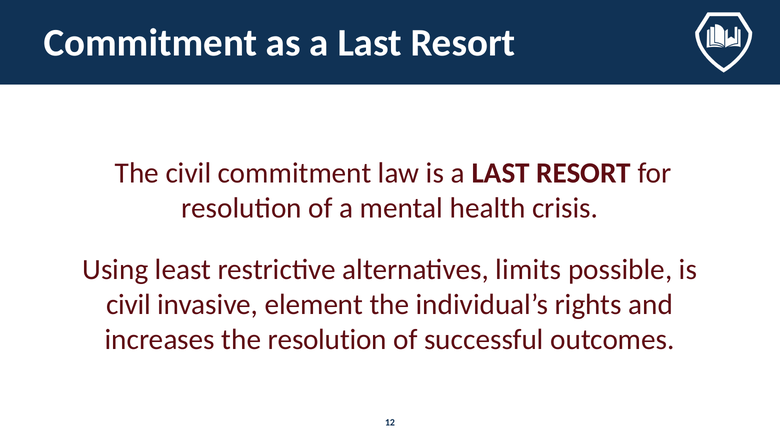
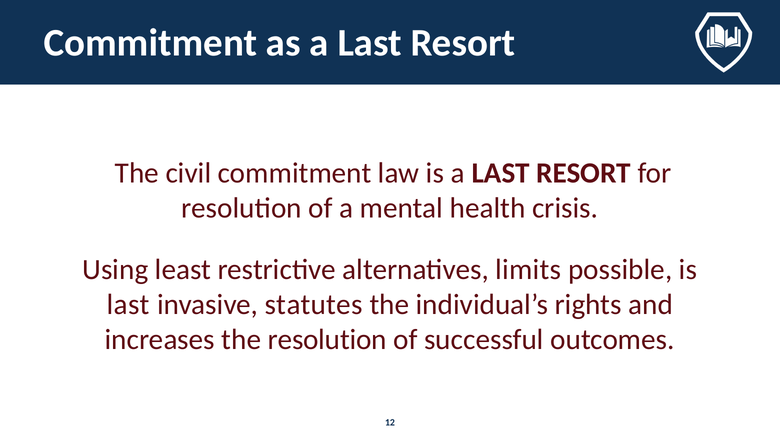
civil: civil -> last (128, 304)
element: element -> statutes (314, 304)
